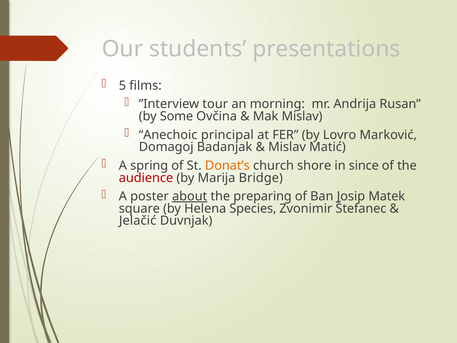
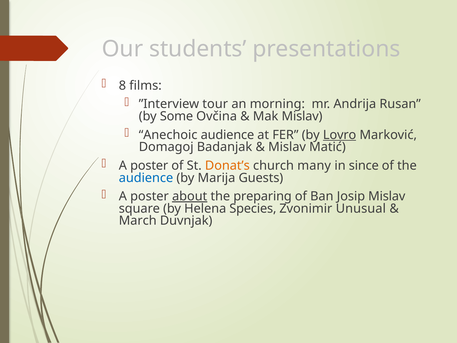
5: 5 -> 8 (122, 85)
Anechoic principal: principal -> audience (227, 135)
Lovro underline: none -> present (340, 135)
spring: spring -> poster (149, 165)
shore: shore -> many (314, 165)
audience colour: red -> blue (146, 178)
Bridge: Bridge -> Guests (261, 178)
Josip Matek: Matek -> Mislav (387, 196)
Štefanec: Štefanec -> Unusual (361, 208)
Jelačić: Jelačić -> March (138, 221)
